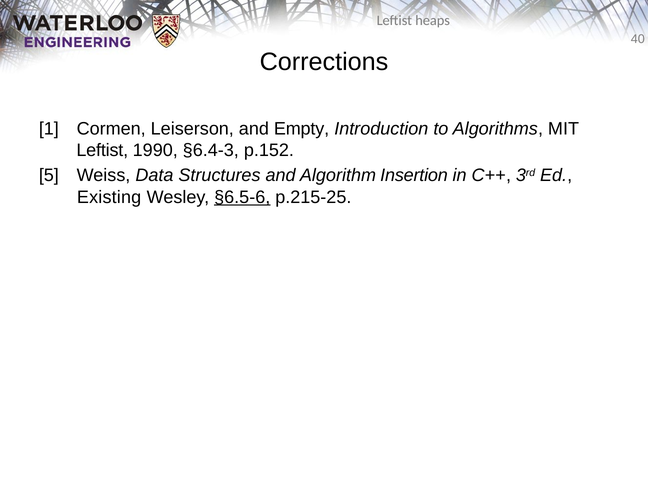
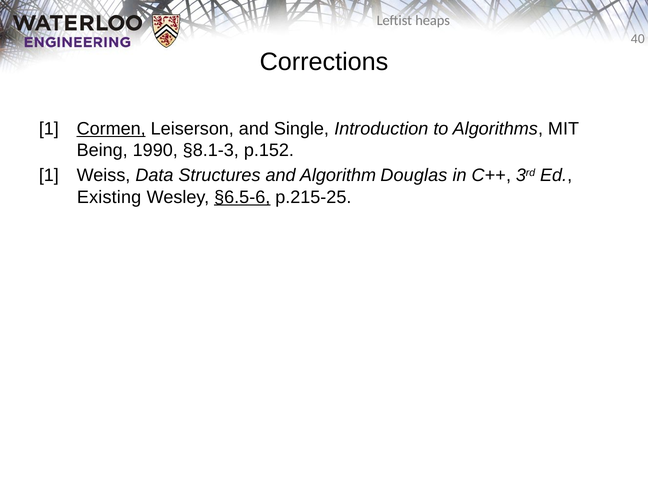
Cormen underline: none -> present (111, 129)
Empty: Empty -> Single (301, 129)
Leftist: Leftist -> Being (102, 150)
§6.4-3: §6.4-3 -> §8.1-3 (211, 150)
5: 5 -> 1 (49, 176)
Insertion: Insertion -> Douglas (414, 176)
